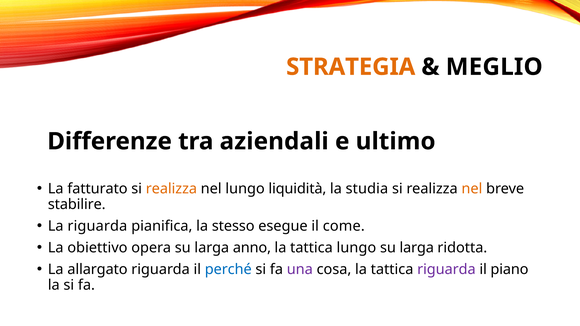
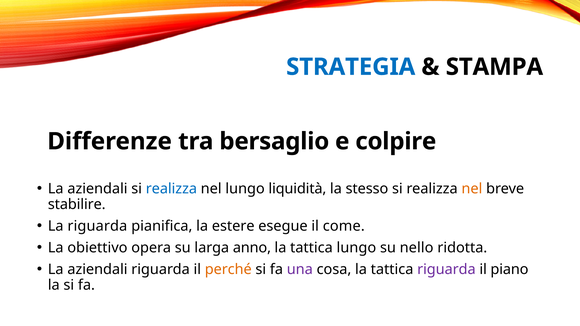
STRATEGIA colour: orange -> blue (351, 67)
MEGLIO: MEGLIO -> STAMPA (494, 67)
aziendali: aziendali -> bersaglio (274, 141)
ultimo: ultimo -> colpire (396, 141)
fatturato: fatturato -> aziendali (97, 189)
realizza colour: orange -> blue (171, 189)
studia: studia -> stesso (367, 189)
stesso: stesso -> estere (233, 226)
larga: larga -> nello (417, 248)
allargato: allargato -> aziendali (97, 270)
perché colour: blue -> orange (228, 270)
